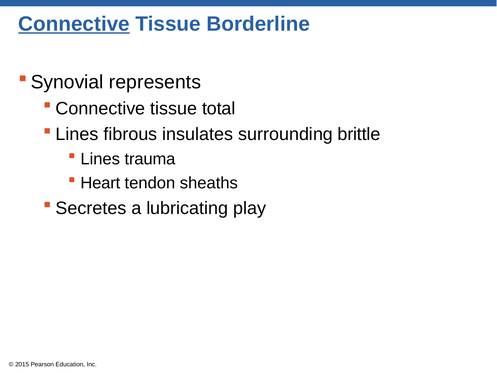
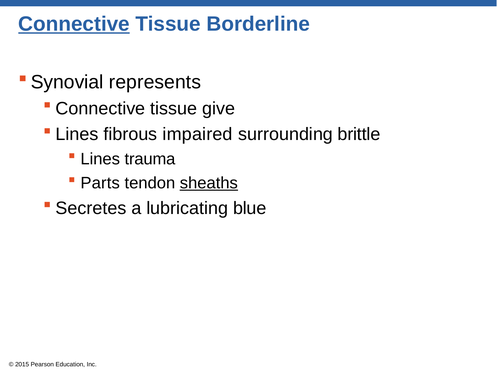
total: total -> give (219, 109)
insulates: insulates -> impaired (198, 134)
Heart: Heart -> Parts (100, 183)
sheaths underline: none -> present (209, 183)
play: play -> blue (250, 208)
